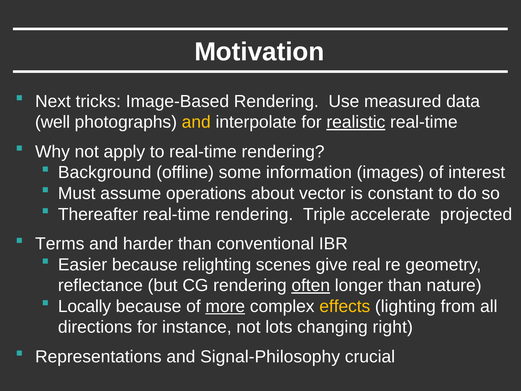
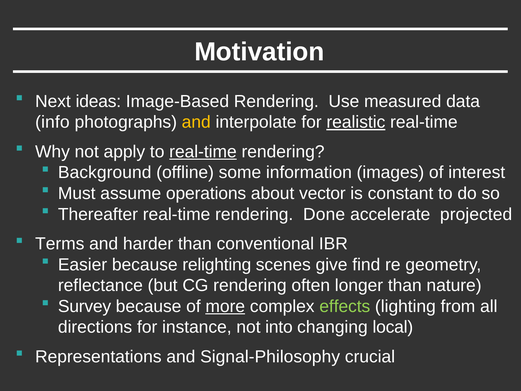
tricks: tricks -> ideas (98, 101)
well: well -> info (52, 122)
real-time underline: none -> present (203, 152)
Triple: Triple -> Done (324, 214)
real: real -> find (366, 264)
often underline: present -> none (311, 285)
Locally: Locally -> Survey (85, 306)
effects colour: yellow -> light green (345, 306)
lots: lots -> into (279, 327)
right: right -> local (393, 327)
